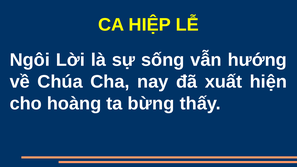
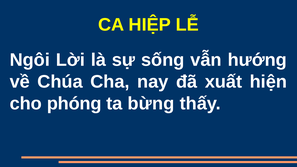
hoàng: hoàng -> phóng (74, 104)
